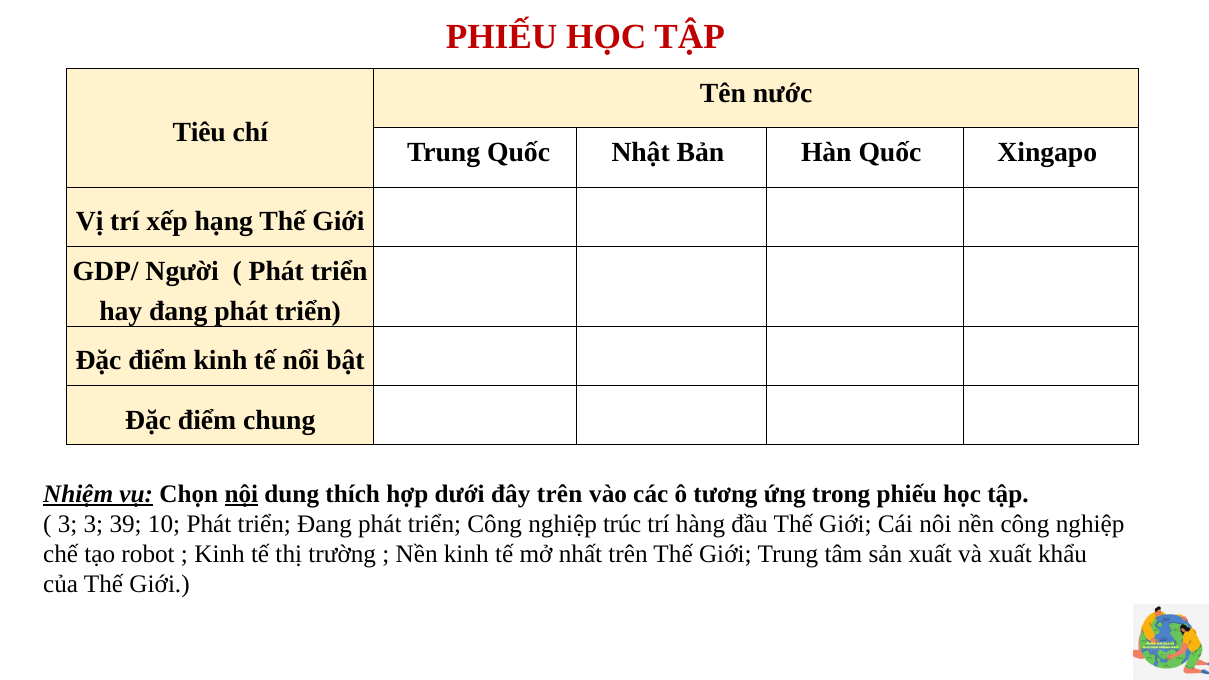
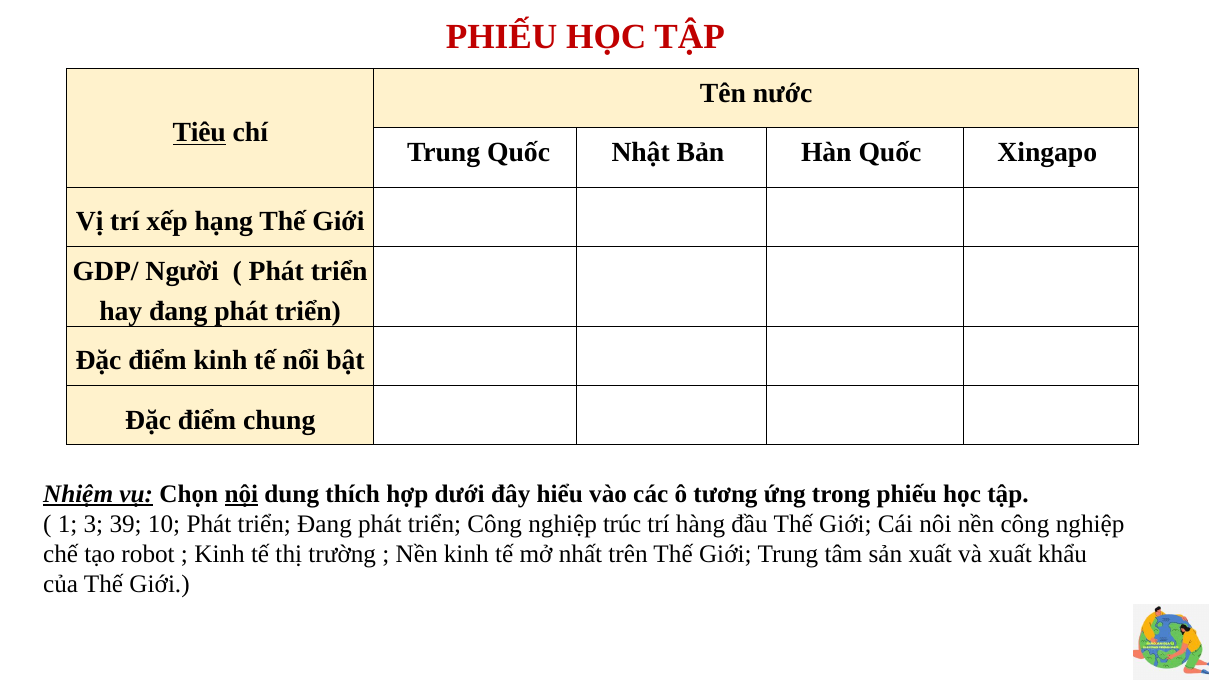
Tiêu underline: none -> present (199, 133)
đây trên: trên -> hiểu (560, 494)
3: 3 -> 1 (68, 524)
